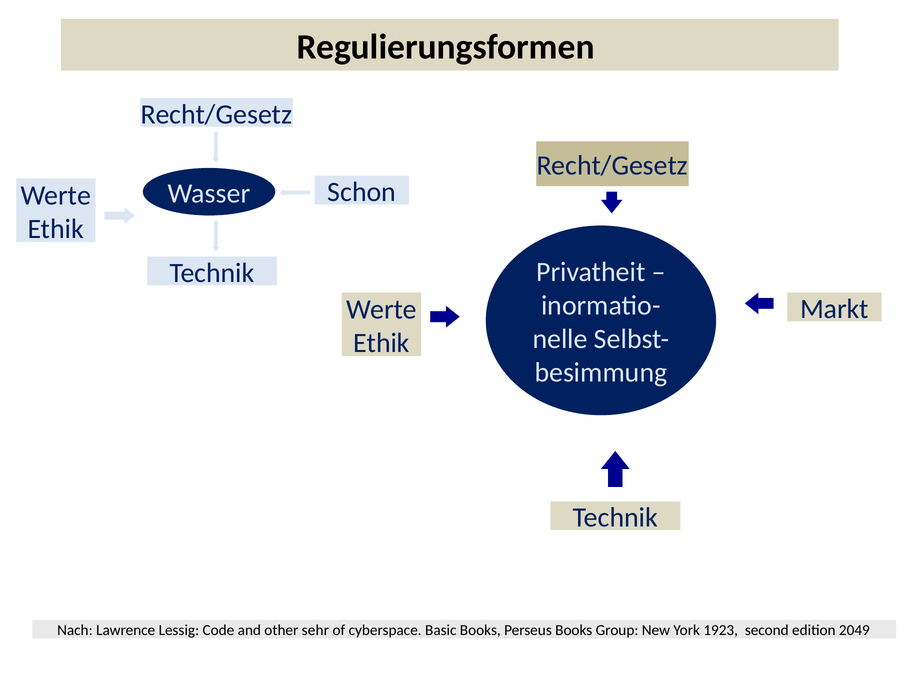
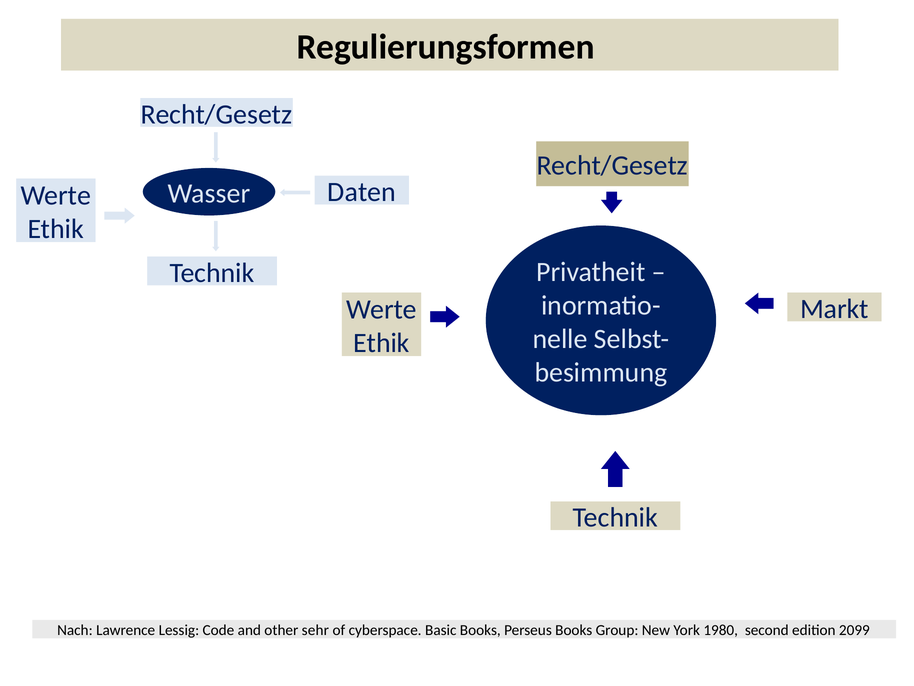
Schon: Schon -> Daten (362, 192)
1923: 1923 -> 1980 (721, 630)
2049: 2049 -> 2099 (854, 630)
